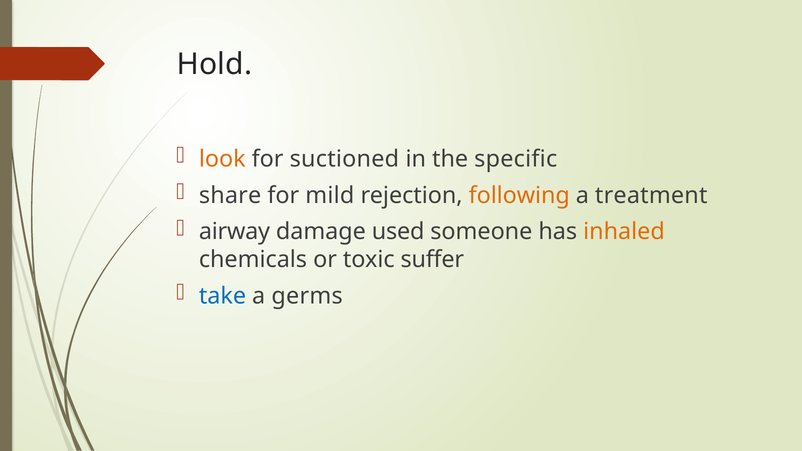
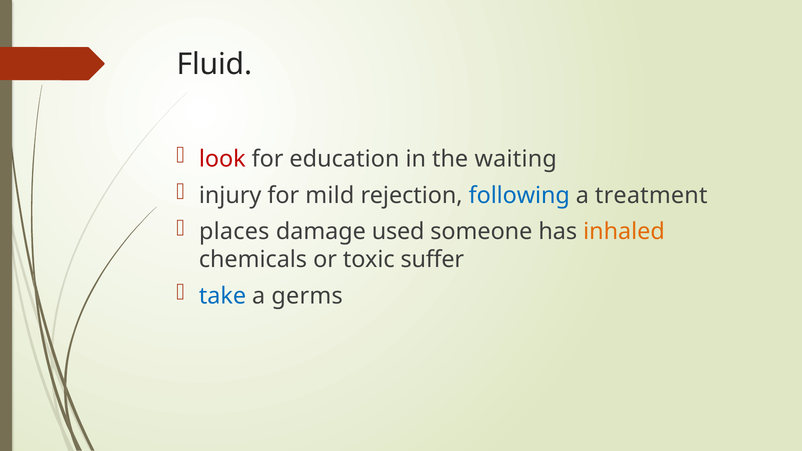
Hold: Hold -> Fluid (214, 64)
look colour: orange -> red (222, 159)
suctioned: suctioned -> education (344, 159)
specific: specific -> waiting (516, 159)
share: share -> injury (230, 195)
following colour: orange -> blue (519, 195)
airway: airway -> places (234, 232)
